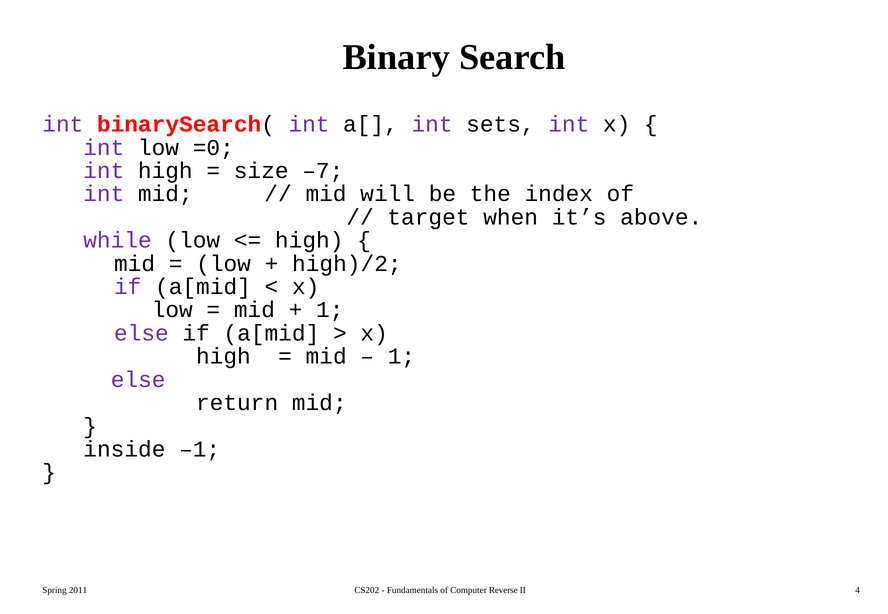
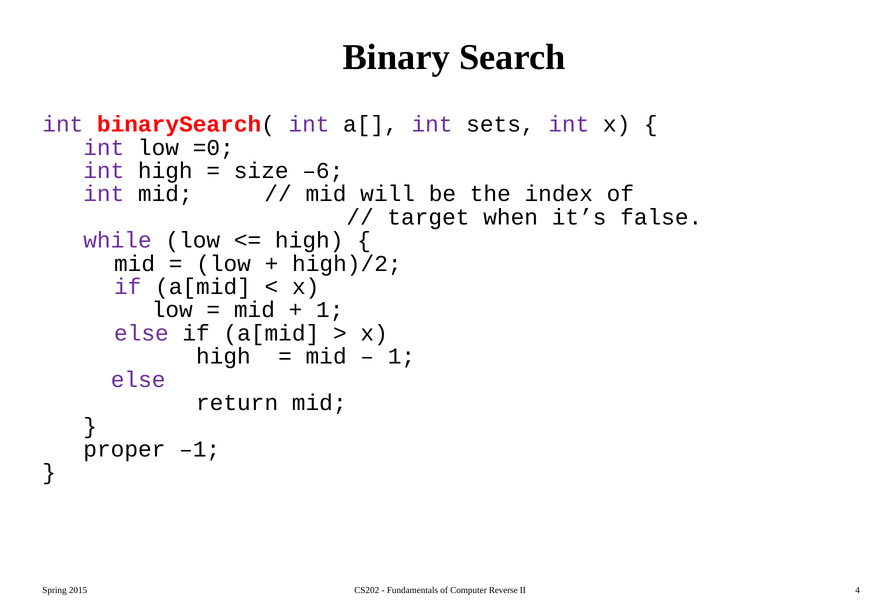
–7: –7 -> –6 (323, 171)
above: above -> false (661, 217)
inside: inside -> proper (124, 450)
2011: 2011 -> 2015 (78, 591)
